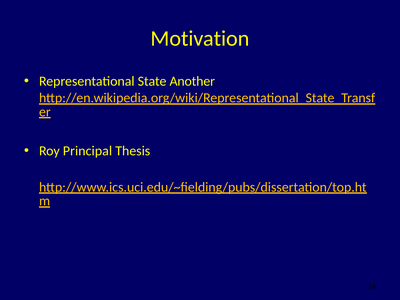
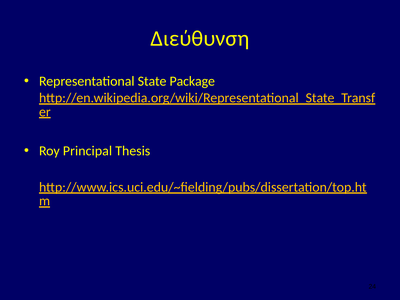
Motivation: Motivation -> Διεύθυνση (200, 39)
Another: Another -> Package (192, 81)
